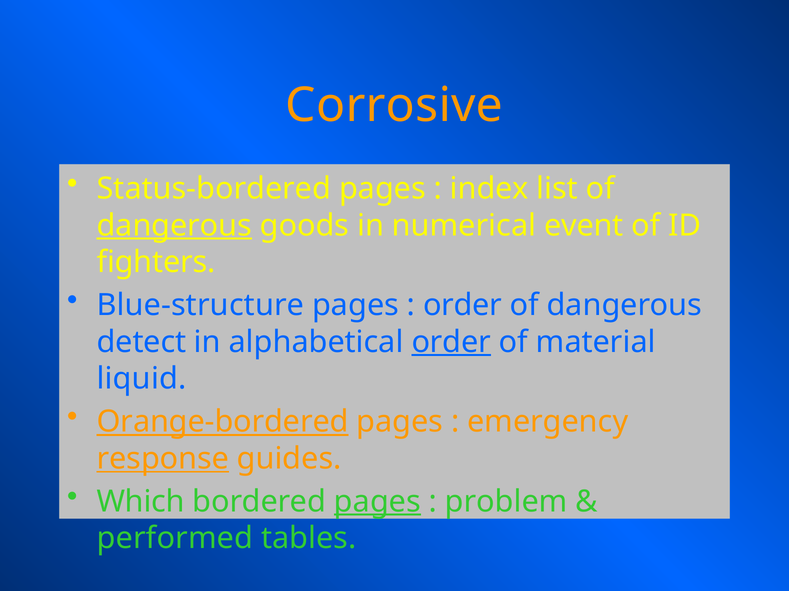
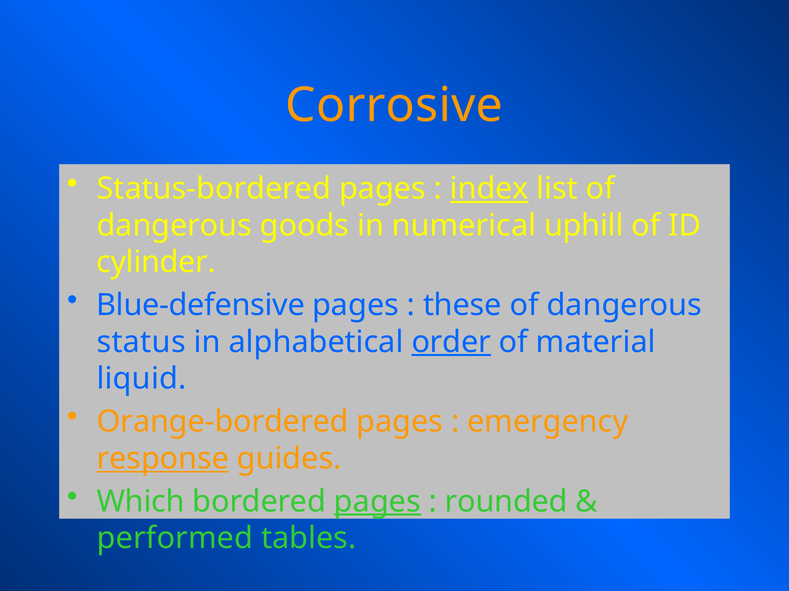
index underline: none -> present (489, 189)
dangerous underline: present -> none (174, 226)
event: event -> uphill (584, 226)
fighters: fighters -> cylinder (156, 263)
Blue-structure: Blue-structure -> Blue-defensive (201, 306)
order: order -> these (462, 306)
detect: detect -> status (141, 342)
Orange-bordered underline: present -> none (223, 422)
problem: problem -> rounded (506, 502)
